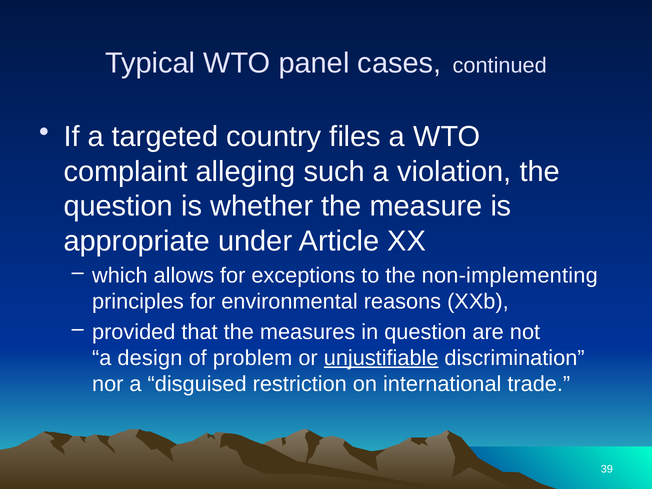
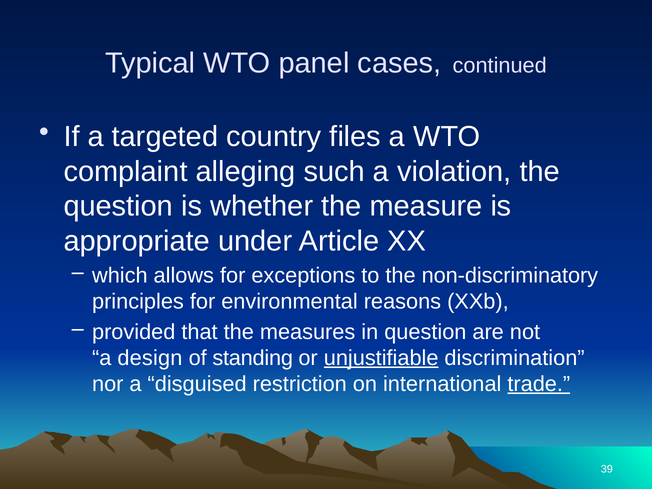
non-implementing: non-implementing -> non-discriminatory (510, 275)
problem: problem -> standing (253, 358)
trade underline: none -> present (539, 384)
